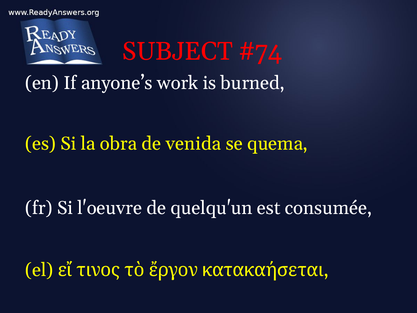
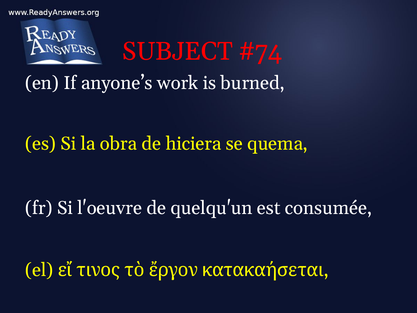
venida: venida -> hiciera (194, 144)
